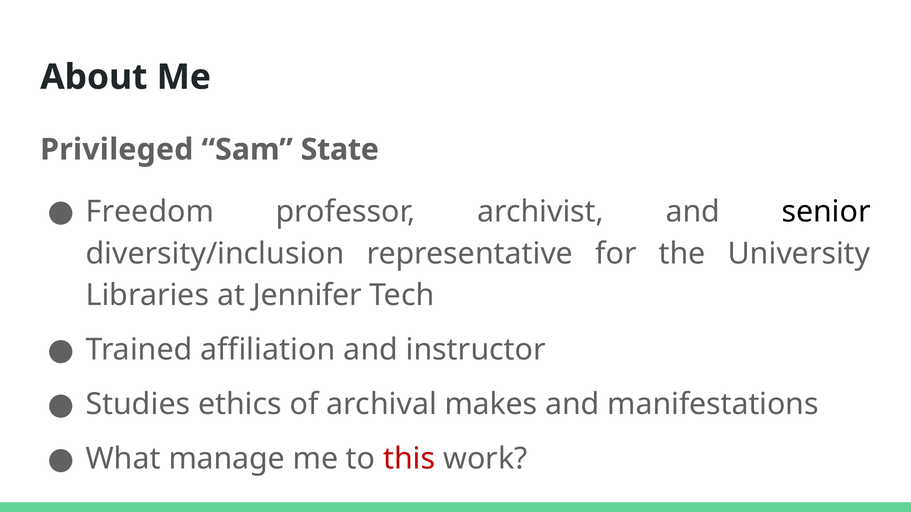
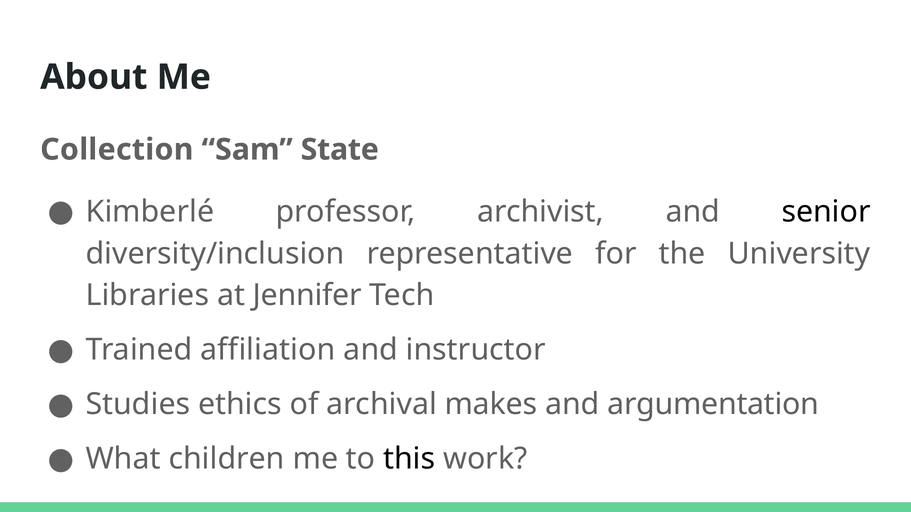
Privileged: Privileged -> Collection (117, 150)
Freedom: Freedom -> Kimberlé (150, 212)
manifestations: manifestations -> argumentation (713, 405)
manage: manage -> children (227, 459)
this colour: red -> black (409, 459)
